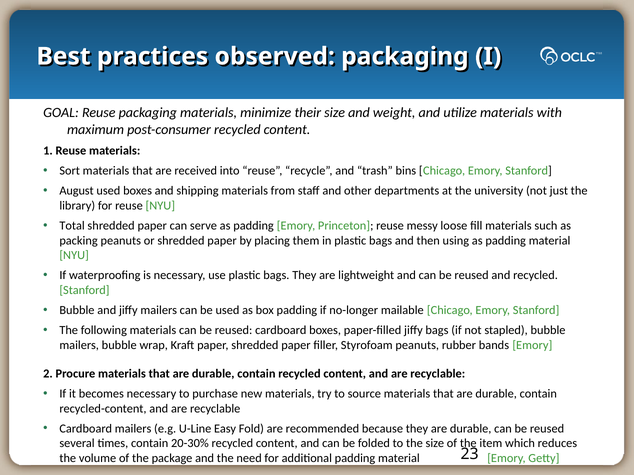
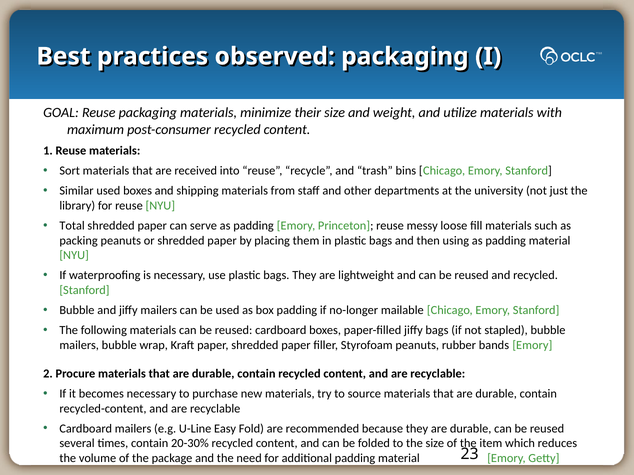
August: August -> Similar (77, 191)
